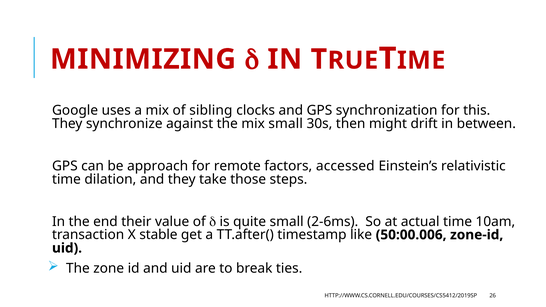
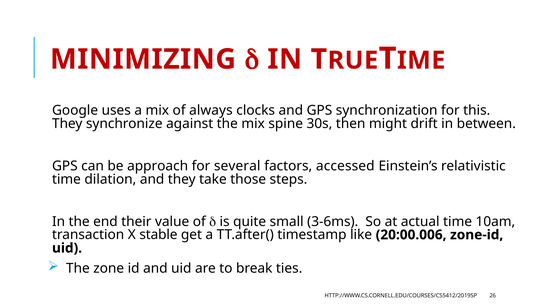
sibling: sibling -> always (211, 111)
mix small: small -> spine (286, 124)
remote: remote -> several (237, 166)
2-6ms: 2-6ms -> 3-6ms (333, 222)
50:00.006: 50:00.006 -> 20:00.006 (411, 235)
